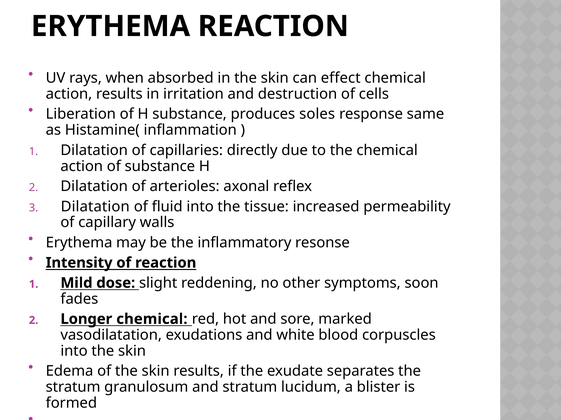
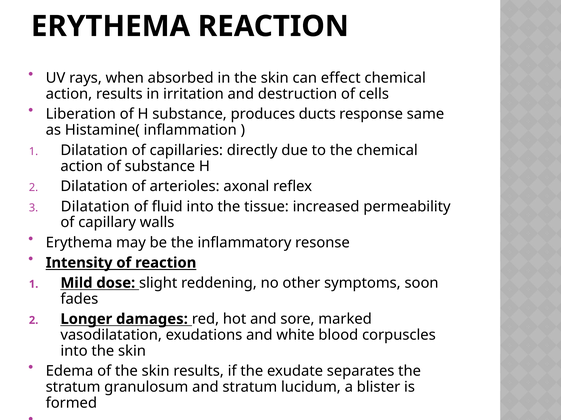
soles: soles -> ducts (317, 114)
Longer chemical: chemical -> damages (152, 320)
